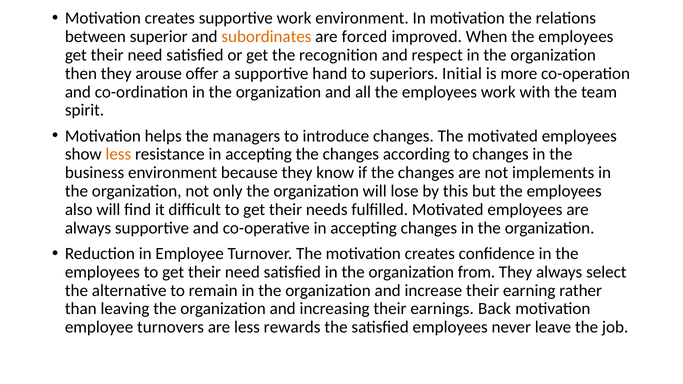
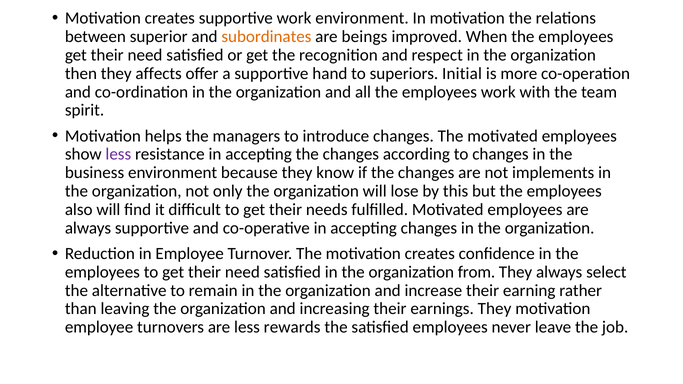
forced: forced -> beings (364, 37)
arouse: arouse -> affects (159, 74)
less colour: orange -> purple (118, 154)
earnings Back: Back -> They (495, 309)
